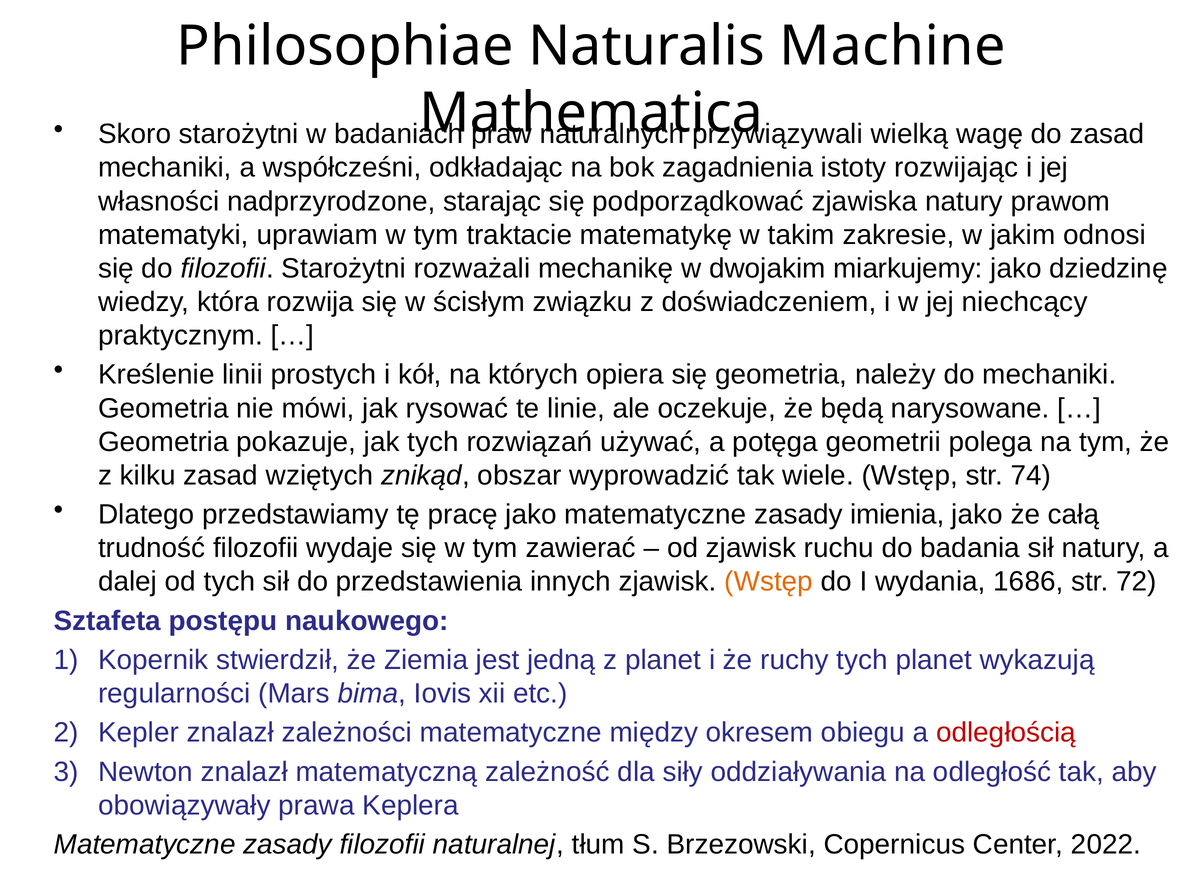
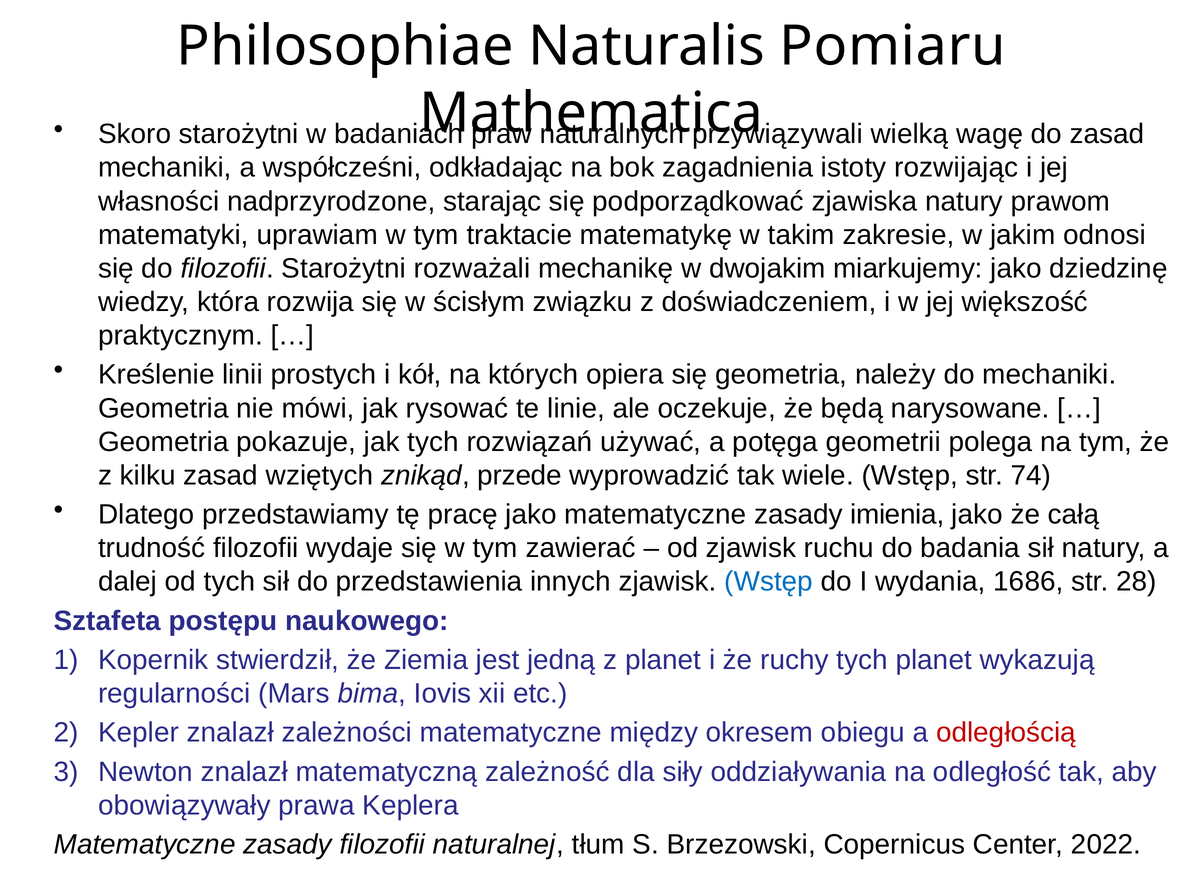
Machine: Machine -> Pomiaru (893, 46)
niechcący: niechcący -> większość (1025, 302)
obszar: obszar -> przede (520, 475)
Wstęp colour: orange -> blue (769, 581)
72: 72 -> 28 (1136, 581)
